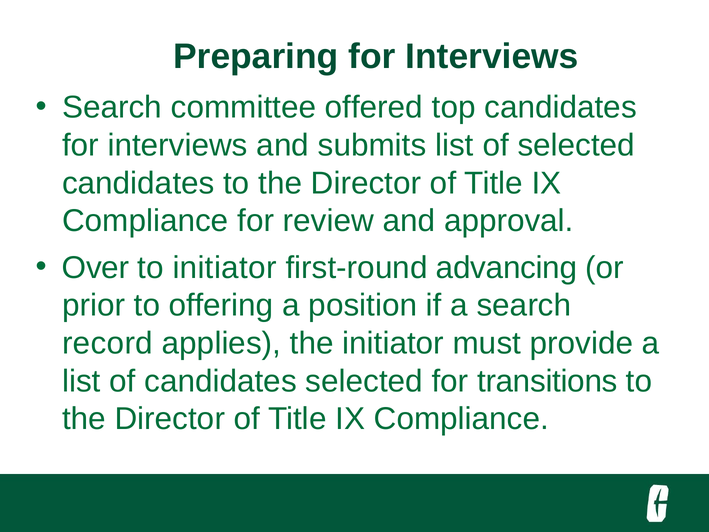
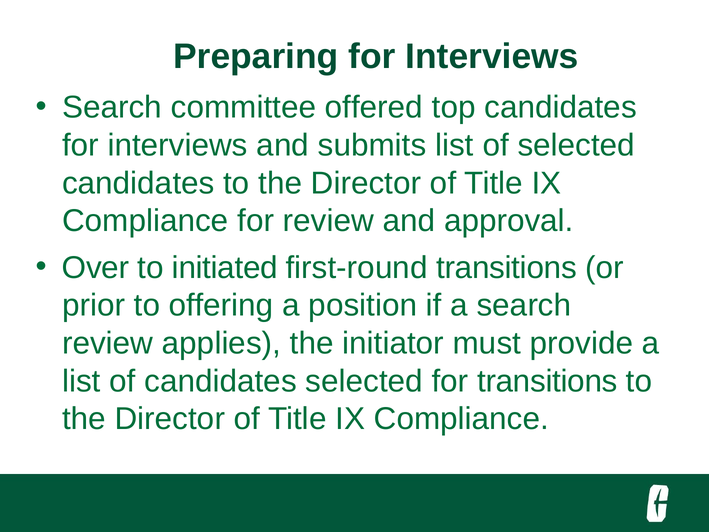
to initiator: initiator -> initiated (225, 268)
first-round advancing: advancing -> transitions (507, 268)
record: record -> review (108, 343)
